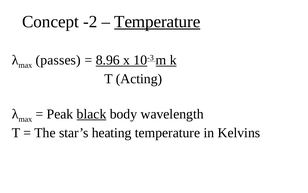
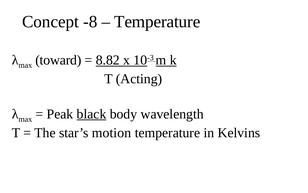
-2: -2 -> -8 (90, 22)
Temperature underline: present -> none (157, 22)
passes: passes -> toward (58, 60)
8.96: 8.96 -> 8.82 (108, 60)
heating: heating -> motion (112, 132)
